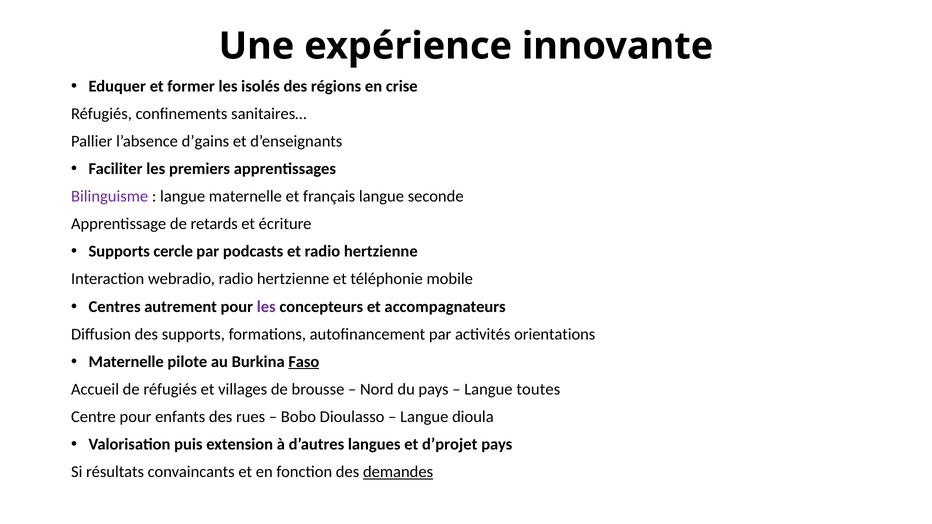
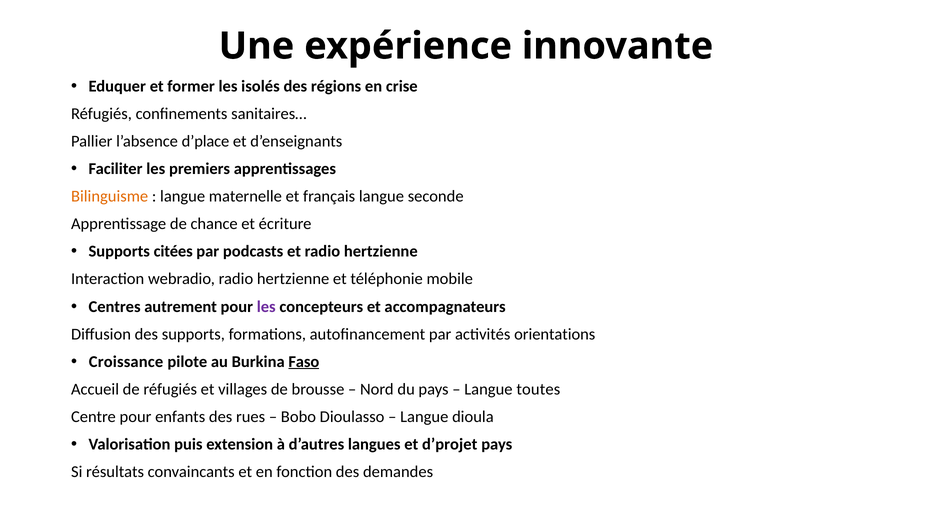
d’gains: d’gains -> d’place (206, 141)
Bilinguisme colour: purple -> orange (110, 197)
retards: retards -> chance (214, 224)
cercle: cercle -> citées (173, 252)
Maternelle: Maternelle -> Croissance (126, 362)
demandes underline: present -> none (398, 472)
